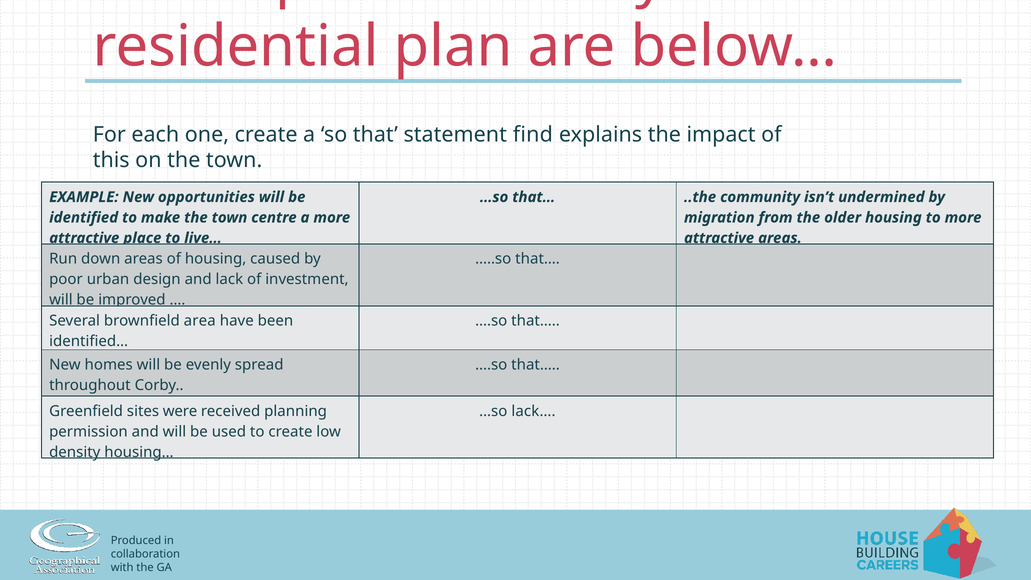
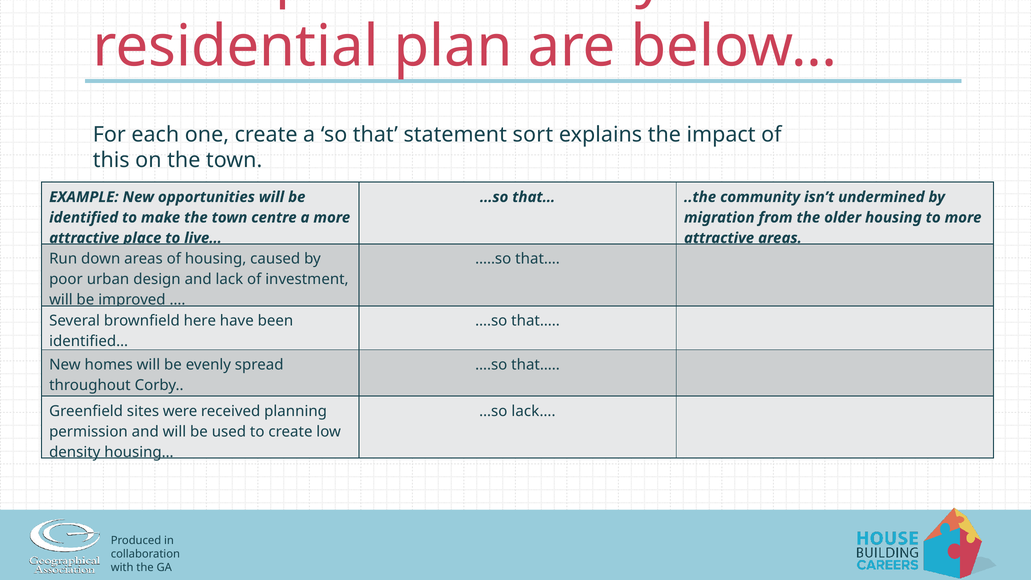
find: find -> sort (533, 135)
area: area -> here (200, 321)
